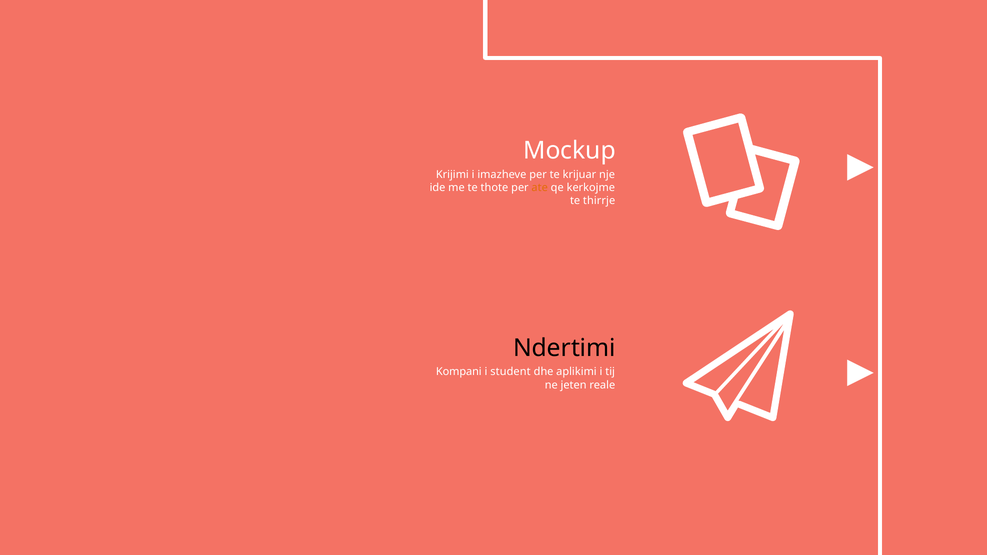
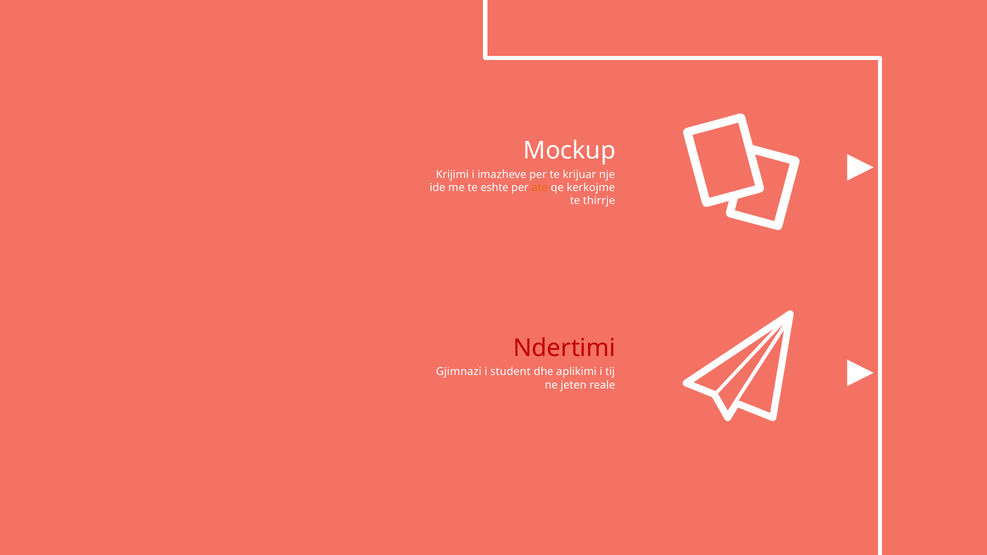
thote: thote -> eshte (494, 188)
Ndertimi colour: black -> red (564, 348)
Kompani: Kompani -> Gjimnazi (459, 372)
